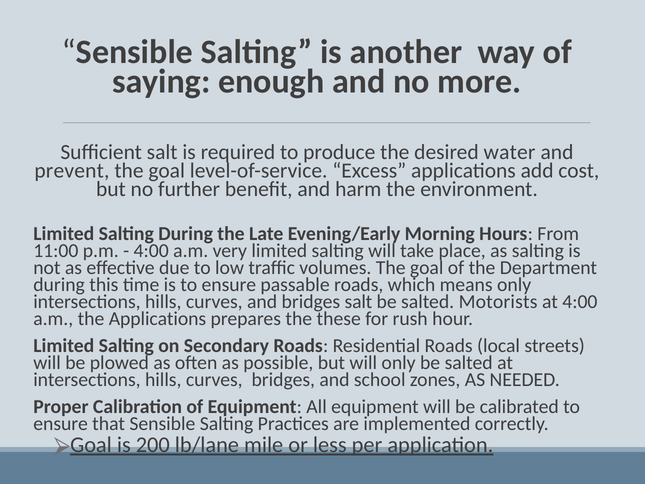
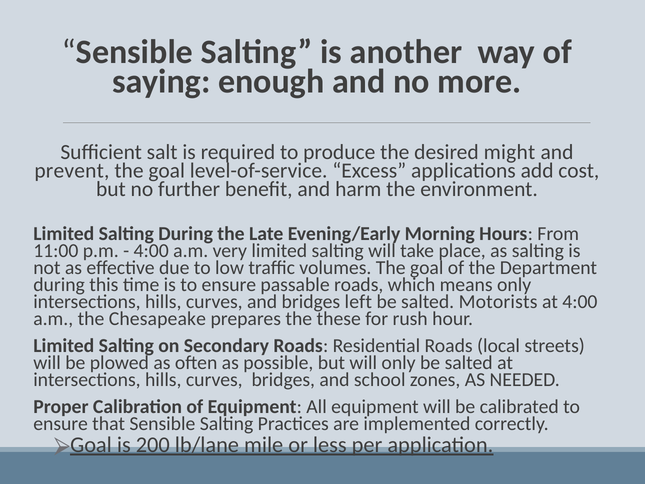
water: water -> might (509, 152)
bridges salt: salt -> left (358, 302)
the Applications: Applications -> Chesapeake (157, 319)
